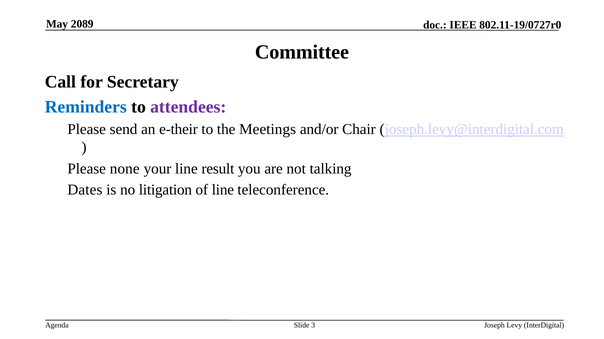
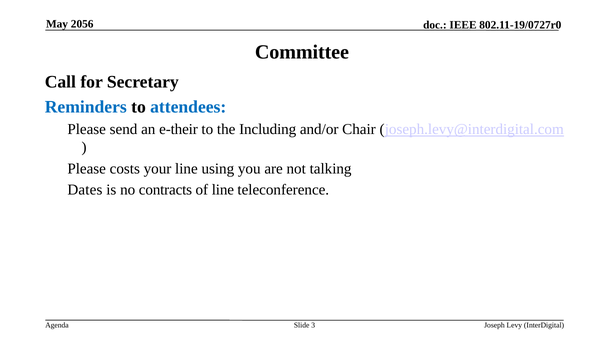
2089: 2089 -> 2056 (82, 24)
attendees colour: purple -> blue (188, 107)
Meetings: Meetings -> Including (268, 130)
none: none -> costs (125, 169)
result: result -> using (218, 169)
litigation: litigation -> contracts (165, 190)
